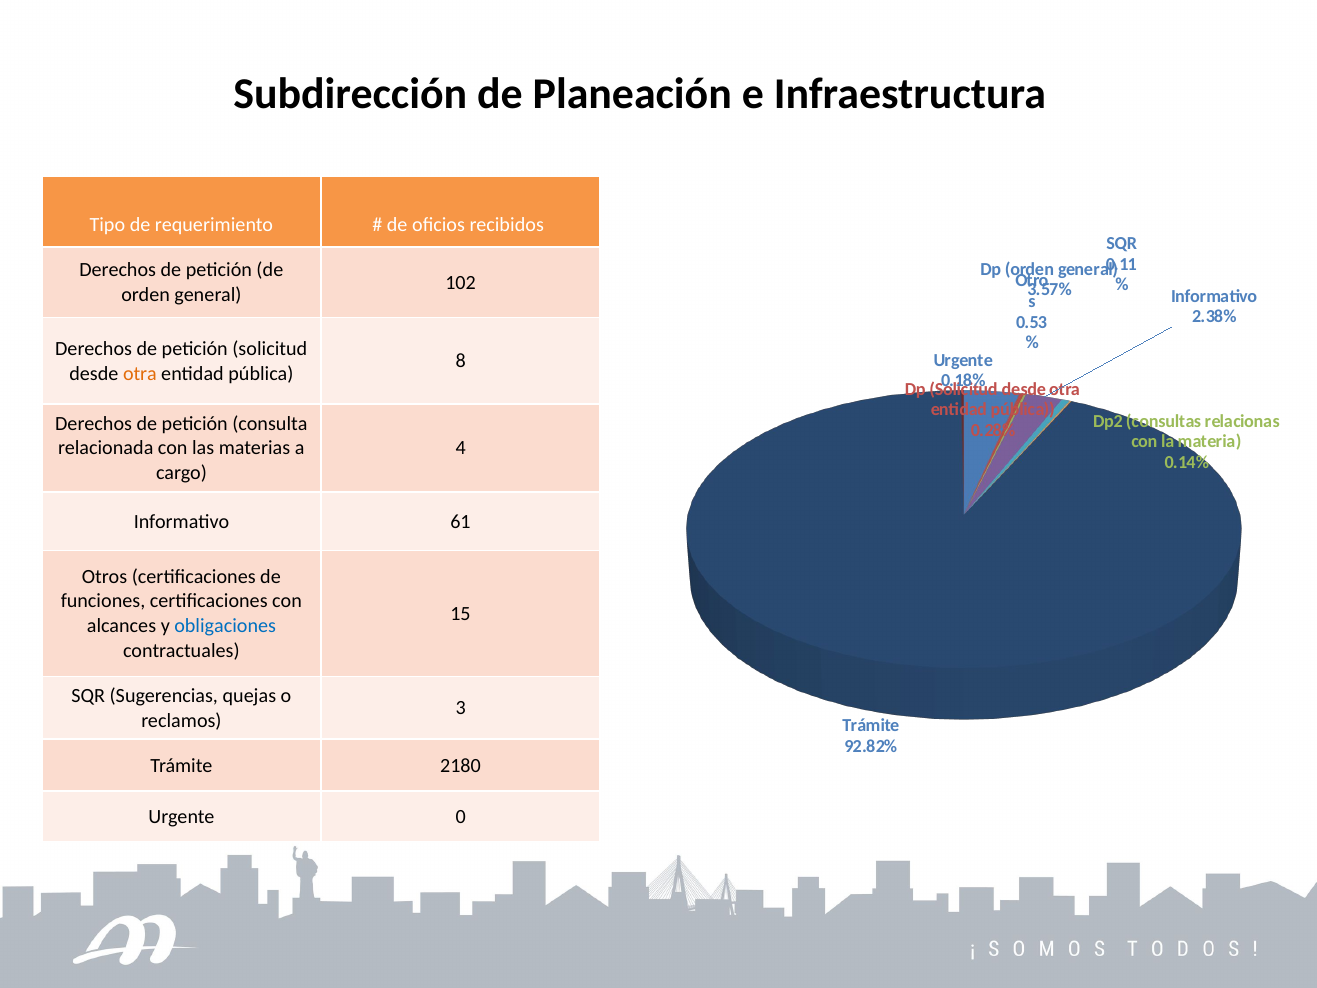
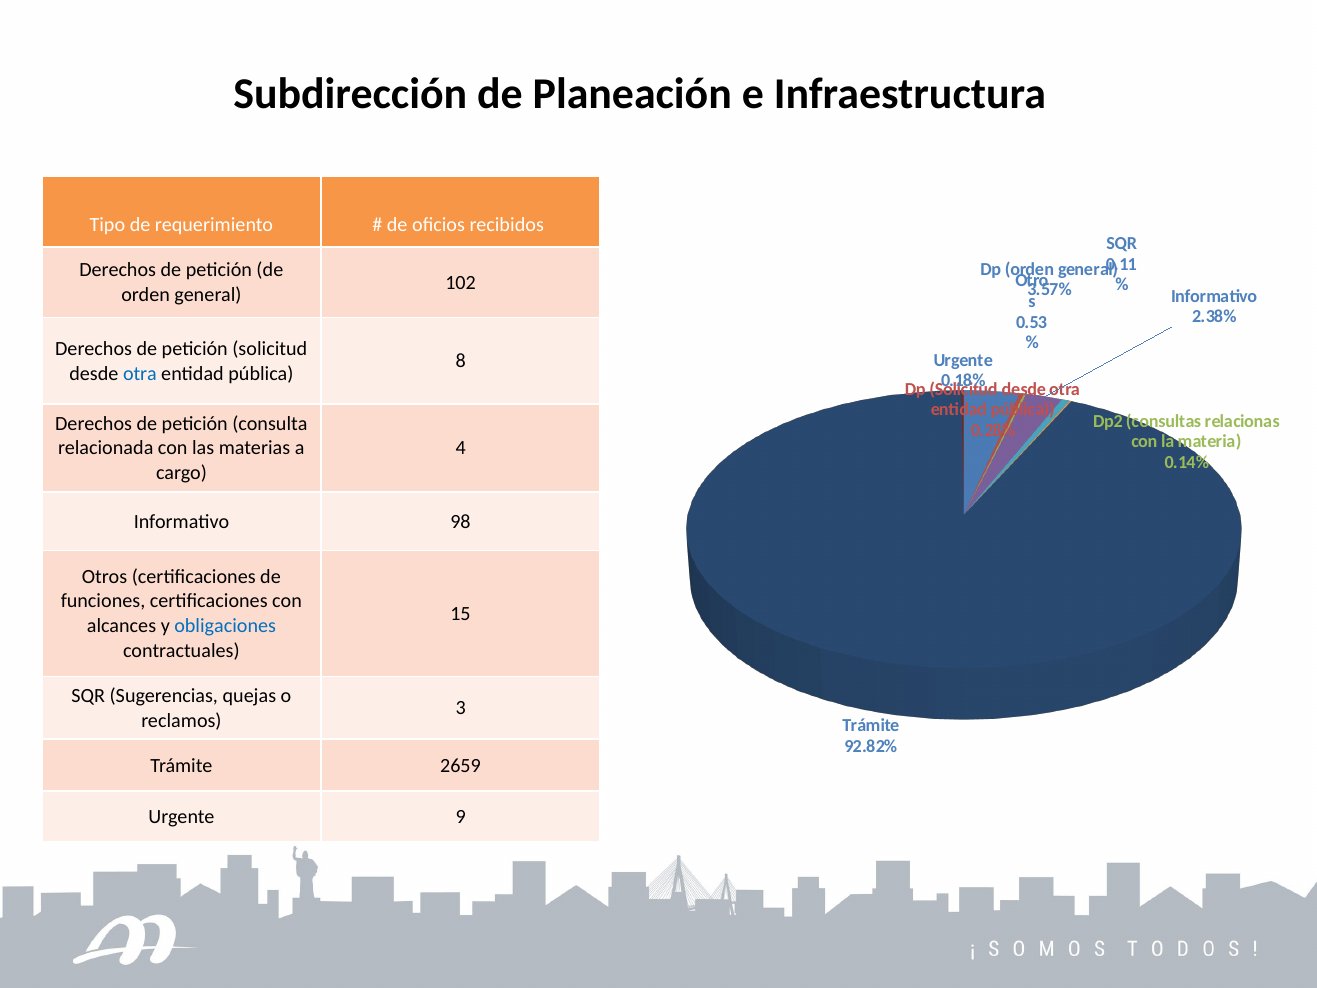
otra colour: orange -> blue (140, 374)
61: 61 -> 98 (460, 521)
2180: 2180 -> 2659 (460, 765)
0: 0 -> 9 (461, 816)
